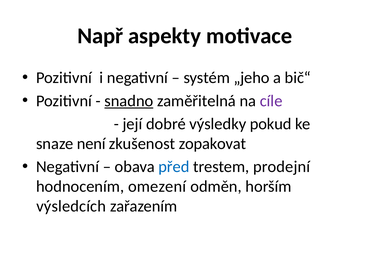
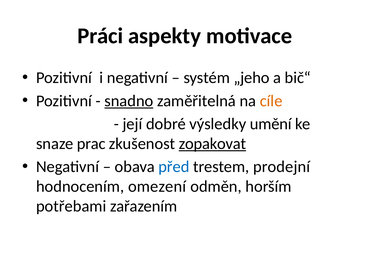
Např: Např -> Práci (100, 36)
cíle colour: purple -> orange (271, 101)
pokud: pokud -> umění (271, 124)
není: není -> prac (91, 143)
zopakovat underline: none -> present (212, 143)
výsledcích: výsledcích -> potřebami (71, 206)
